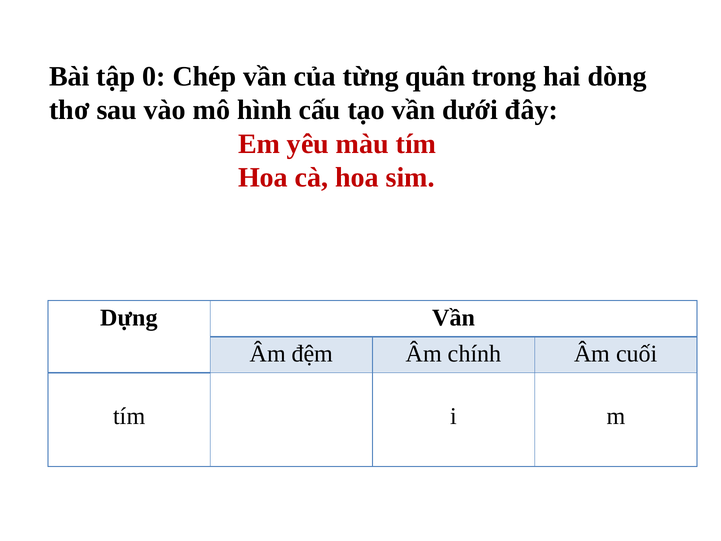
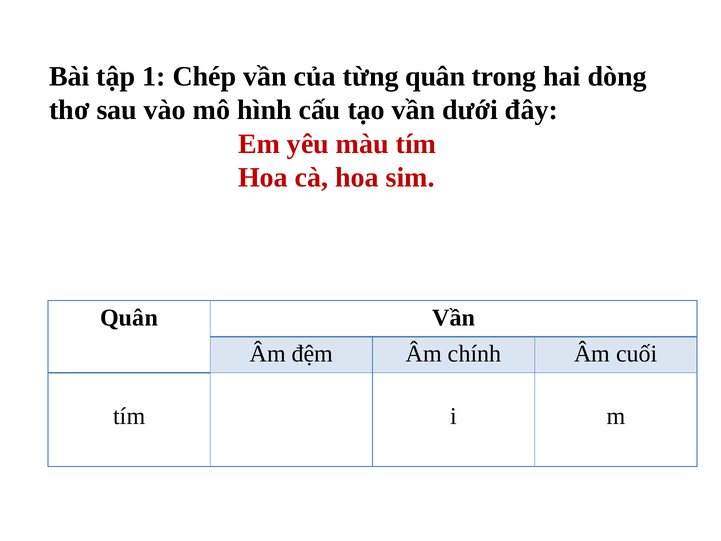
0: 0 -> 1 (154, 76)
Dựng: Dựng -> Quân (129, 317)
